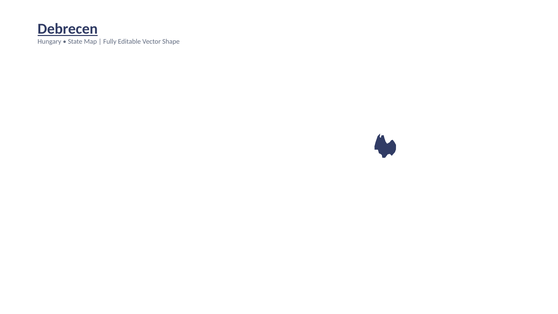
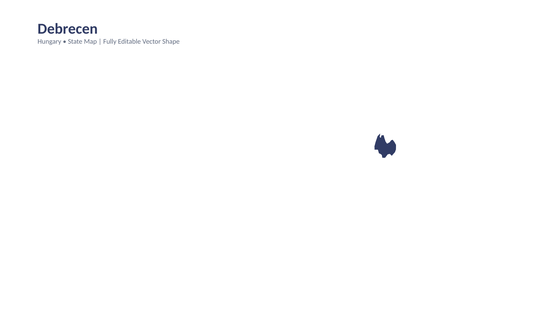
Debrecen underline: present -> none (68, 29)
